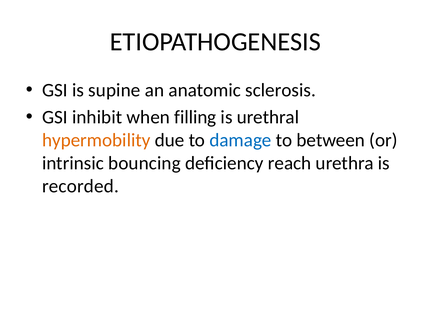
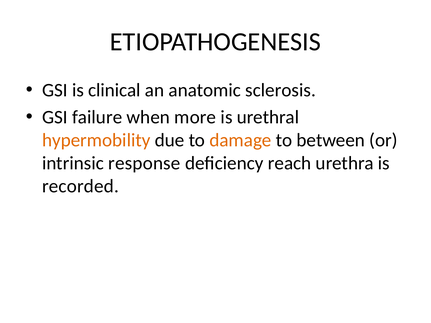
supine: supine -> clinical (114, 90)
inhibit: inhibit -> failure (97, 117)
filling: filling -> more (195, 117)
damage colour: blue -> orange (240, 140)
bouncing: bouncing -> response (144, 163)
